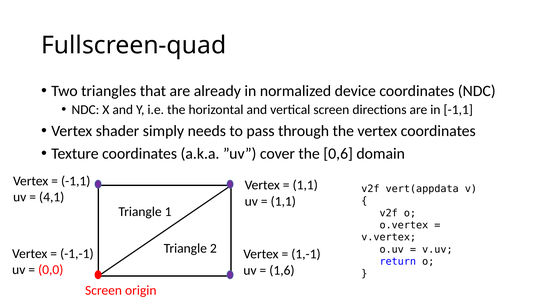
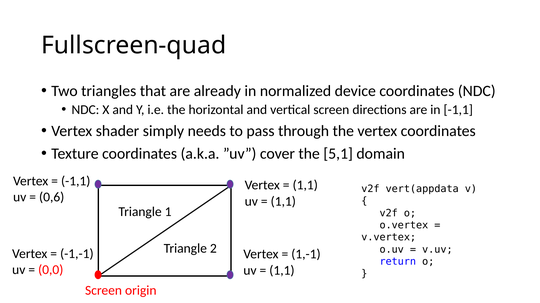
0,6: 0,6 -> 5,1 (338, 154)
4,1: 4,1 -> 0,6 (52, 198)
1,6: 1,6 -> 1,1 (282, 271)
